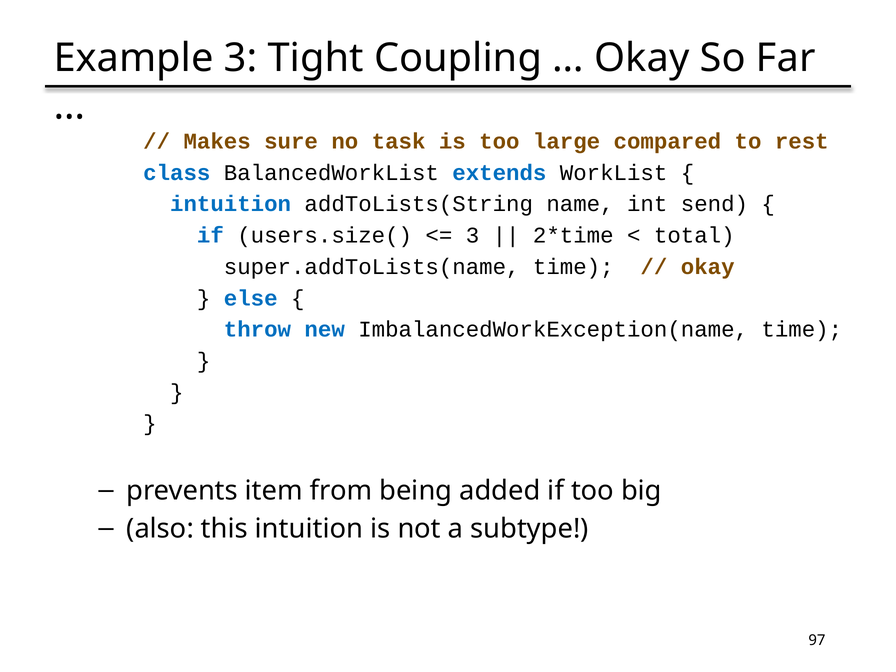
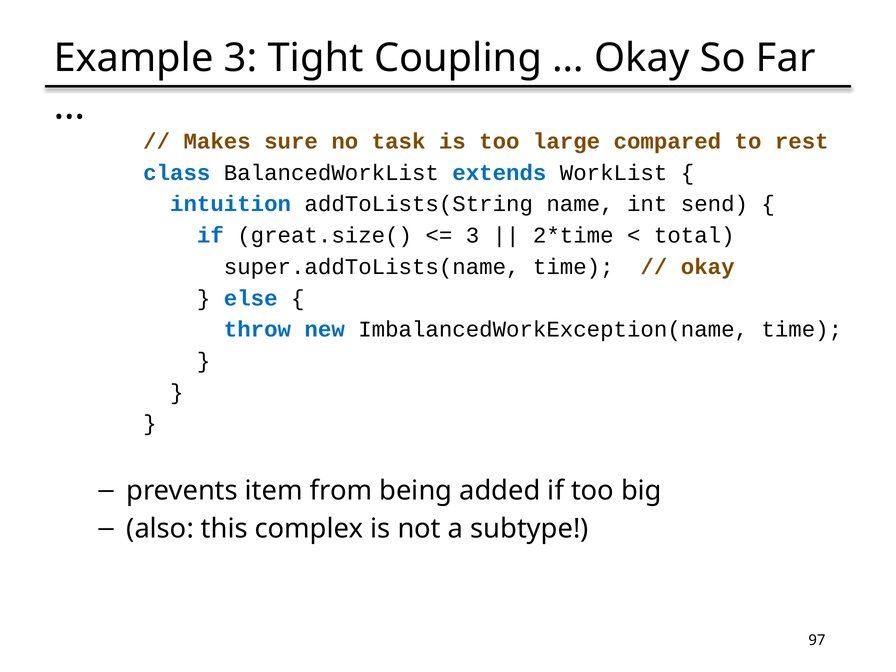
users.size(: users.size( -> great.size( (325, 235)
this intuition: intuition -> complex (309, 529)
